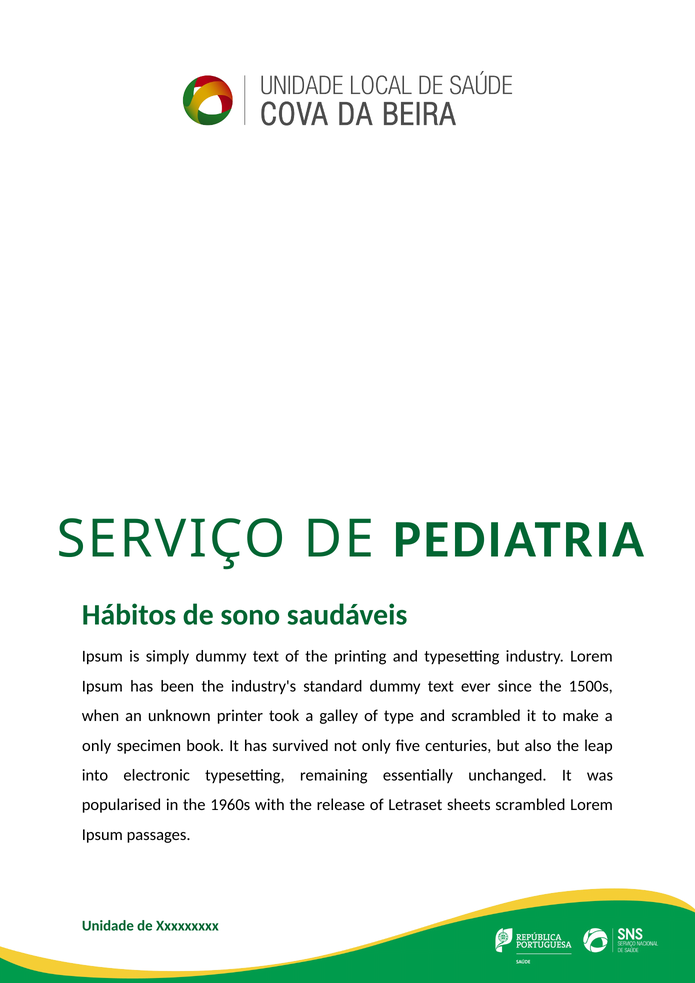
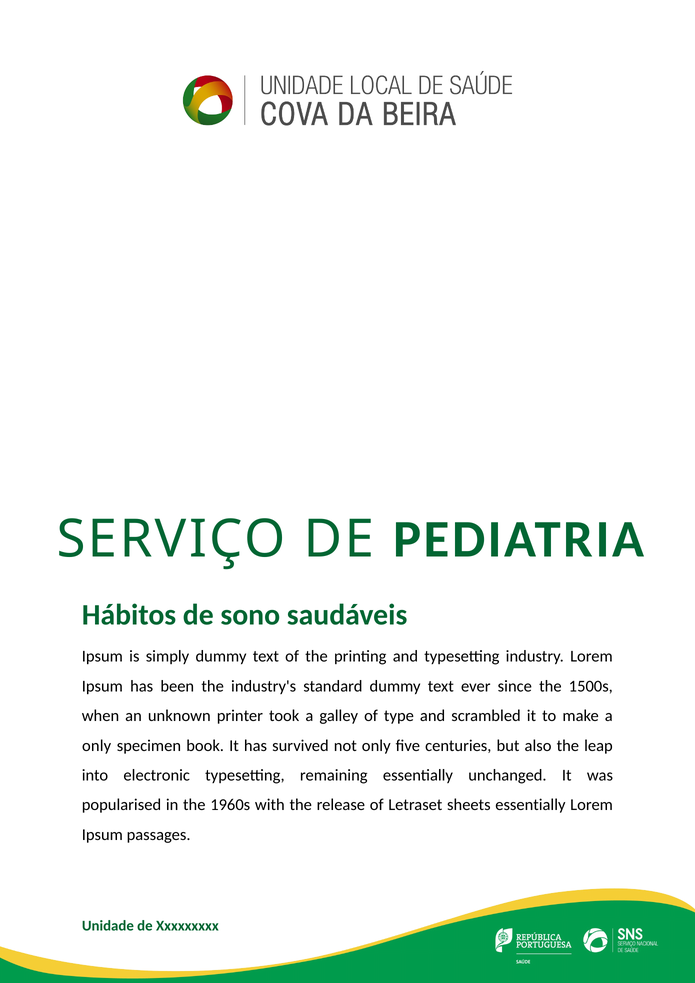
sheets scrambled: scrambled -> essentially (530, 805)
